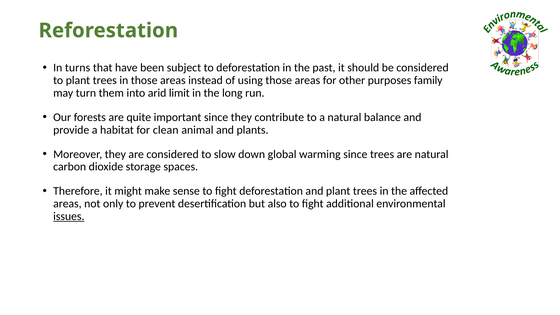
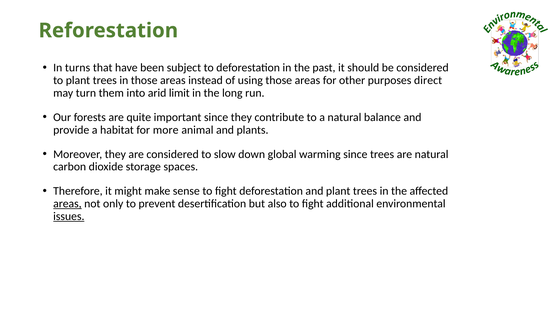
family: family -> direct (428, 80)
clean: clean -> more (166, 130)
areas underline: none -> present (67, 204)
